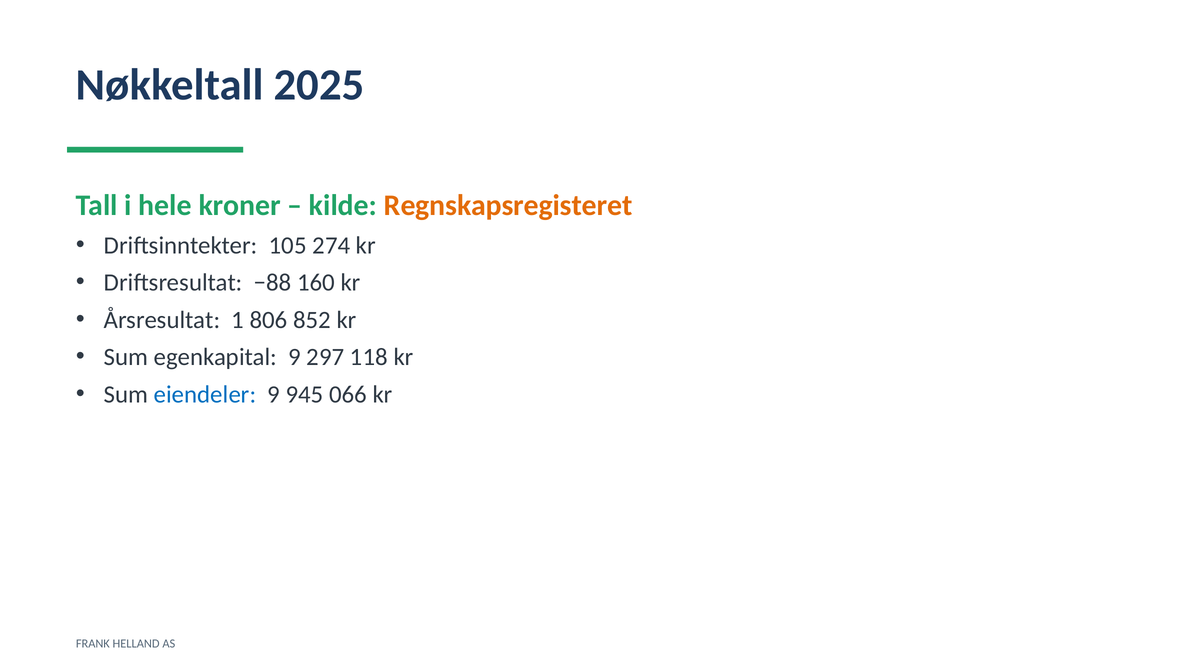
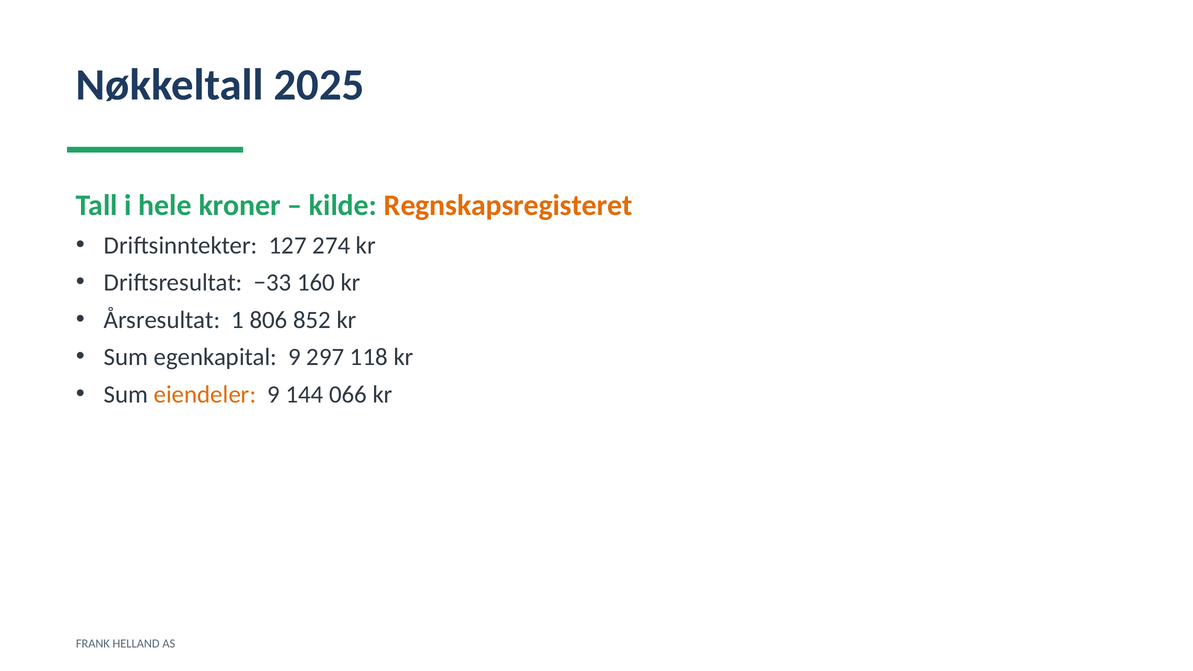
105: 105 -> 127 (288, 245)
−88: −88 -> −33 (273, 283)
eiendeler colour: blue -> orange (205, 395)
945: 945 -> 144 (305, 395)
